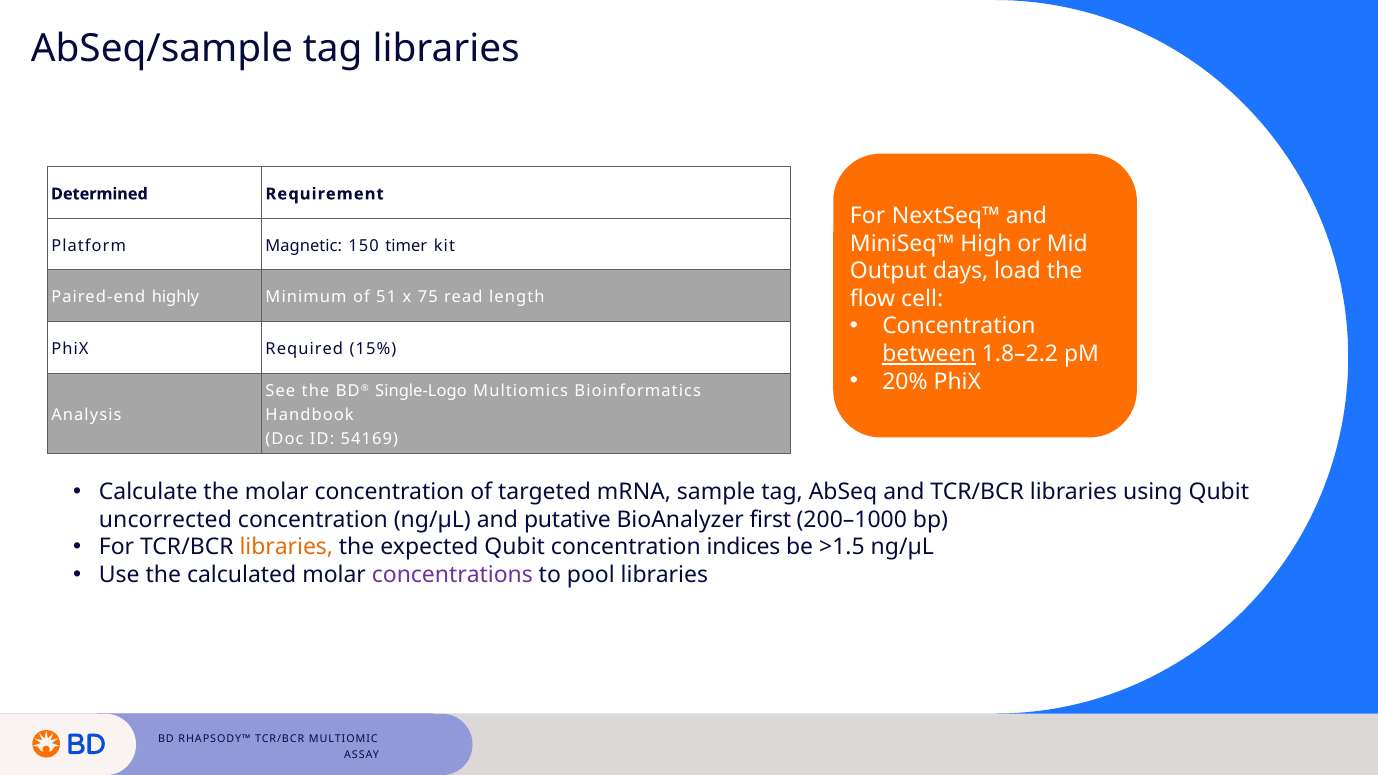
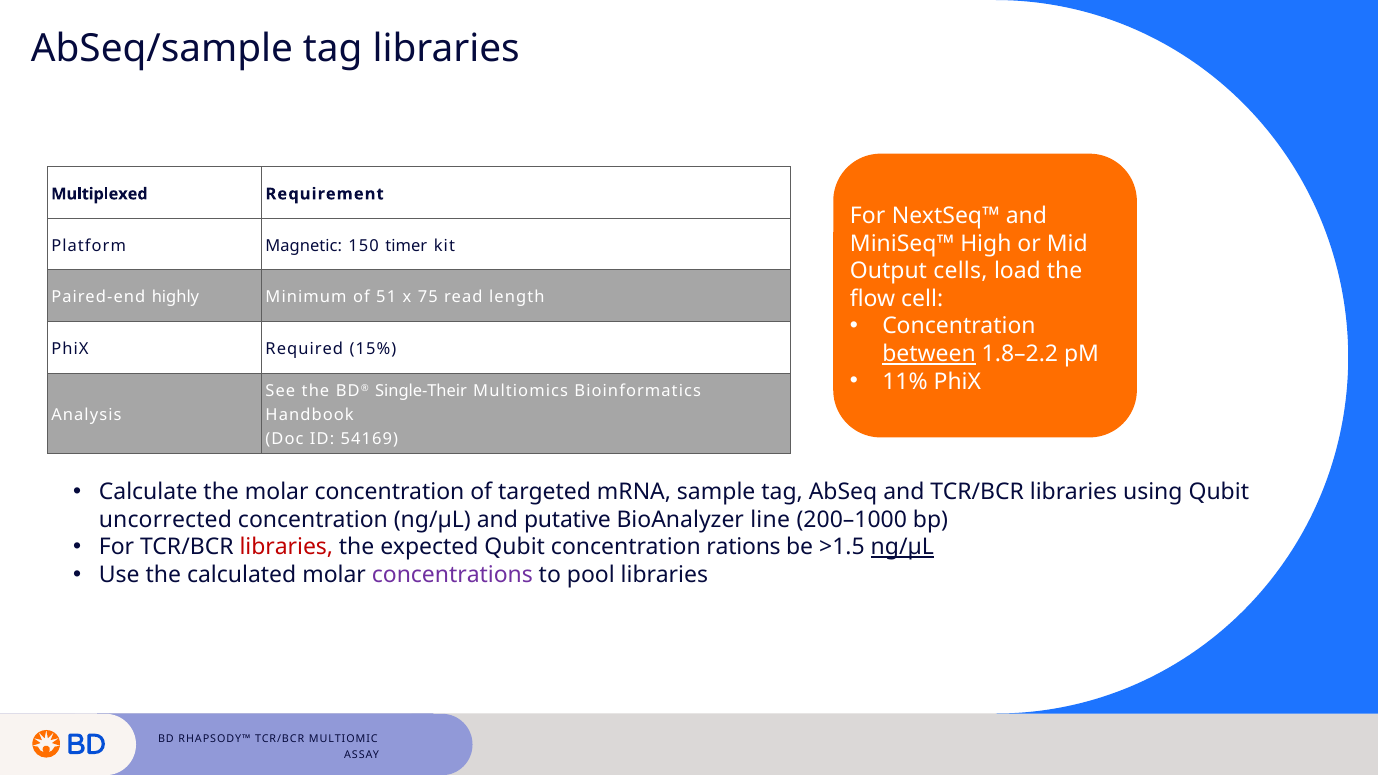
Determined: Determined -> Multiplexed (99, 194)
days: days -> cells (960, 271)
20%: 20% -> 11% (905, 382)
Single-Logo: Single-Logo -> Single-Their (421, 391)
first: first -> line (770, 520)
libraries colour: orange -> red (286, 547)
indices: indices -> rations (744, 547)
ng/µL underline: none -> present (902, 547)
